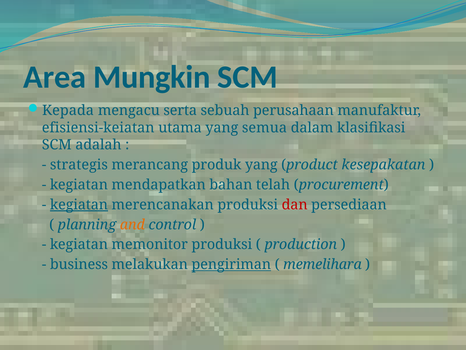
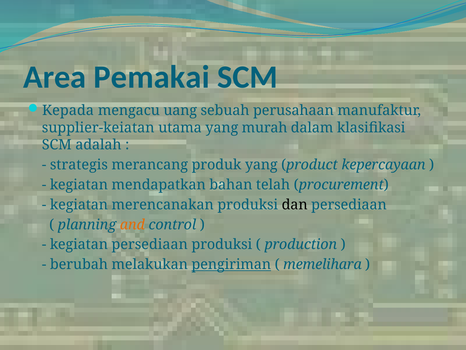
Mungkin: Mungkin -> Pemakai (152, 77)
serta: serta -> uang (180, 110)
efisiensi-keiatan: efisiensi-keiatan -> supplier-keiatan (98, 128)
semua: semua -> murah (265, 128)
kesepakatan: kesepakatan -> kepercayaan (384, 165)
kegiatan underline: present -> none (79, 204)
dan colour: red -> black (295, 204)
kegiatan memonitor: memonitor -> persediaan (150, 244)
business: business -> berubah (79, 264)
